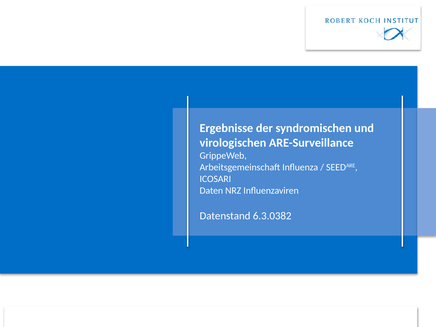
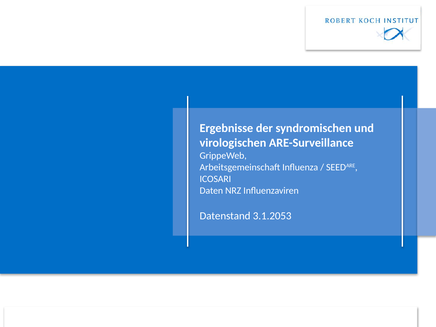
6.3.0382: 6.3.0382 -> 3.1.2053 (272, 216)
